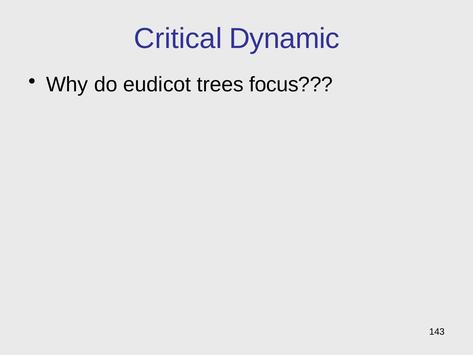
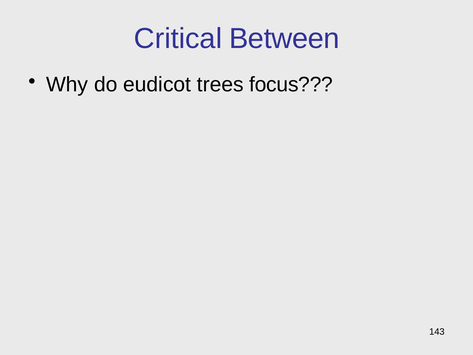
Dynamic: Dynamic -> Between (284, 39)
